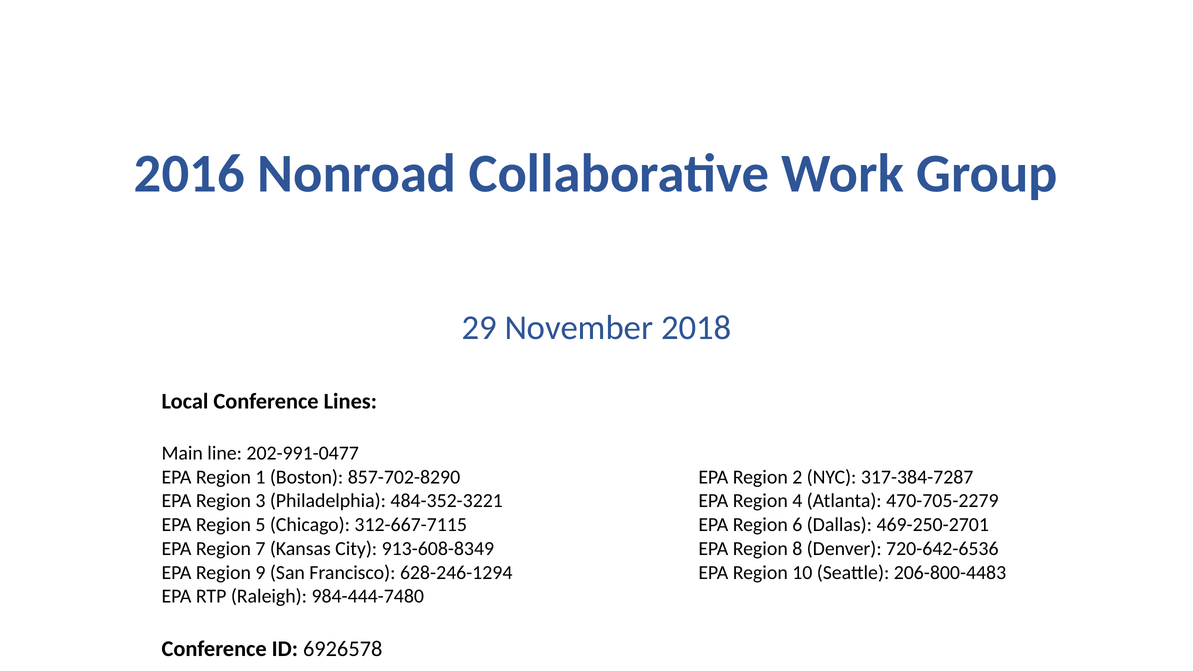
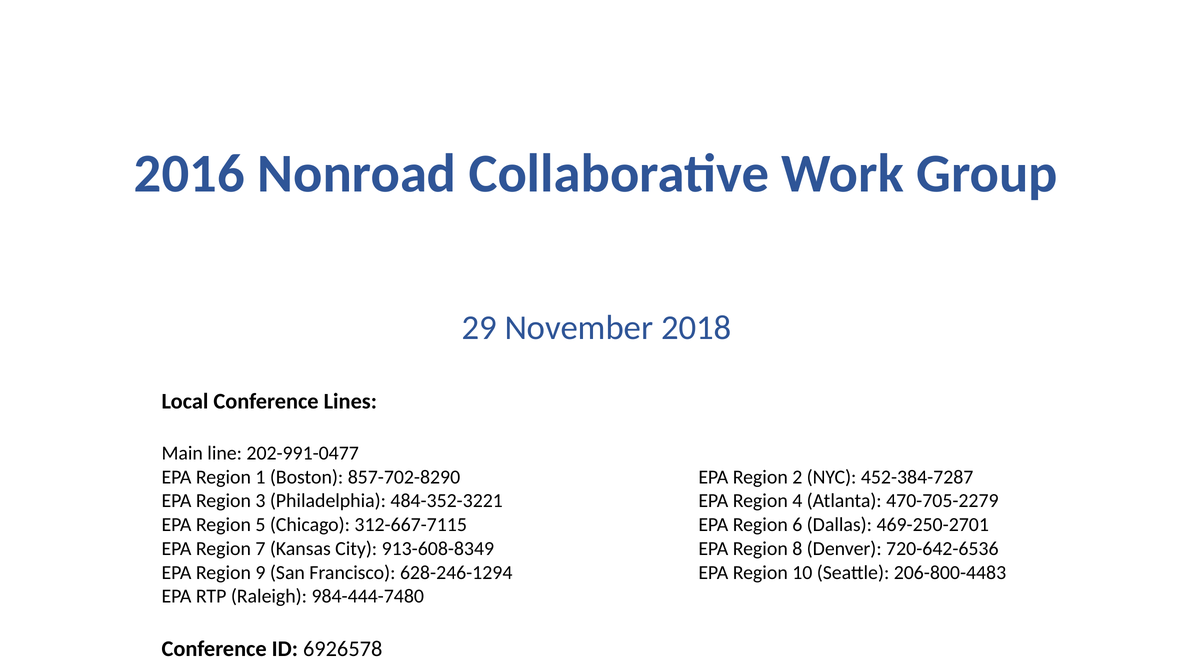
317-384-7287: 317-384-7287 -> 452-384-7287 (917, 477)
